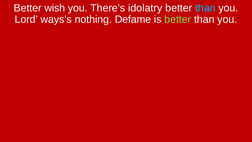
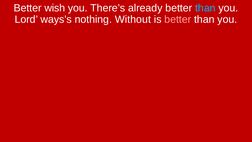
idolatry: idolatry -> already (145, 8)
Defame: Defame -> Without (133, 19)
better colour: light green -> pink (178, 19)
